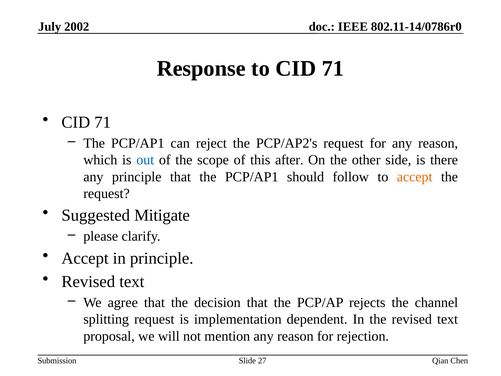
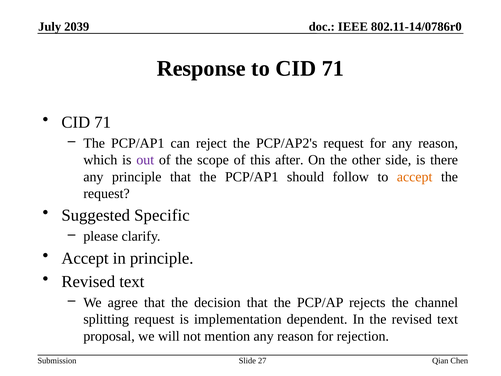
2002: 2002 -> 2039 (77, 27)
out colour: blue -> purple (145, 160)
Mitigate: Mitigate -> Specific (162, 215)
